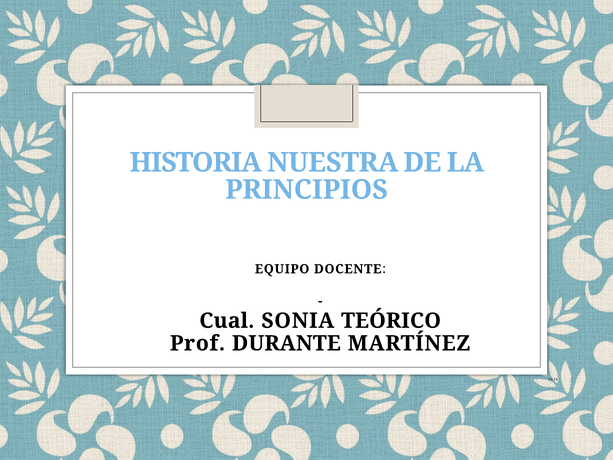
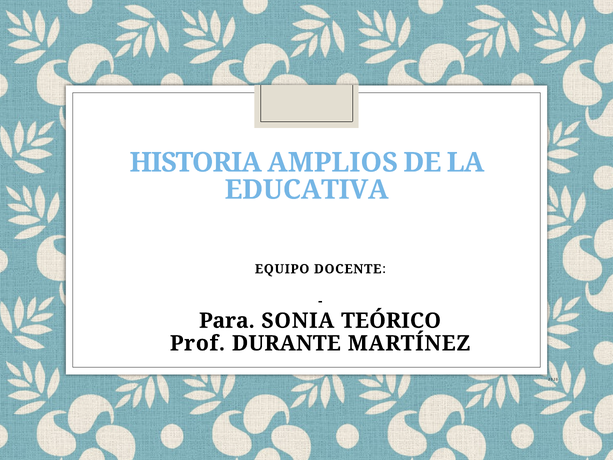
NUESTRA: NUESTRA -> AMPLIOS (333, 162)
PRINCIPIOS: PRINCIPIOS -> EDUCATIVA (307, 190)
Cual: Cual -> Para (227, 321)
